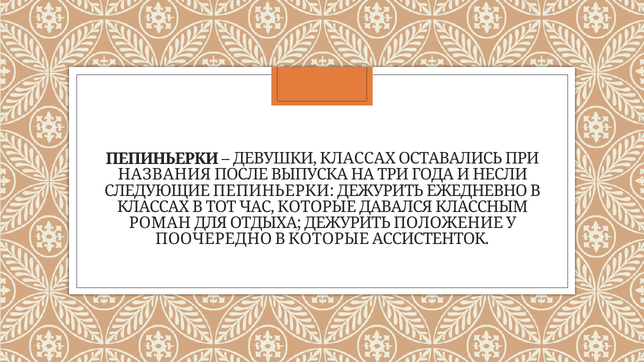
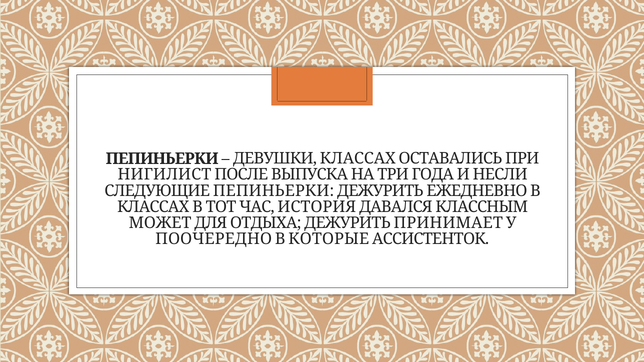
НАЗВАНИЯ: НАЗВАНИЯ -> НИГИЛИСТ (164, 175)
ЧАС КОТОРЫЕ: КОТОРЫЕ -> ИСТОРИЯ (317, 207)
РОМАН: РОМАН -> МОЖЕТ (160, 223)
ПОЛОЖЕНИЕ: ПОЛОЖЕНИЕ -> ПРИНИМАЕТ (448, 223)
